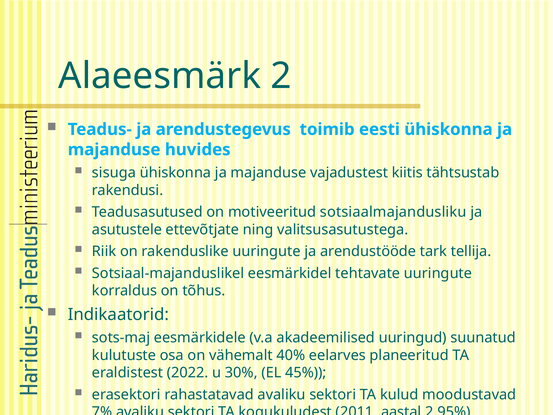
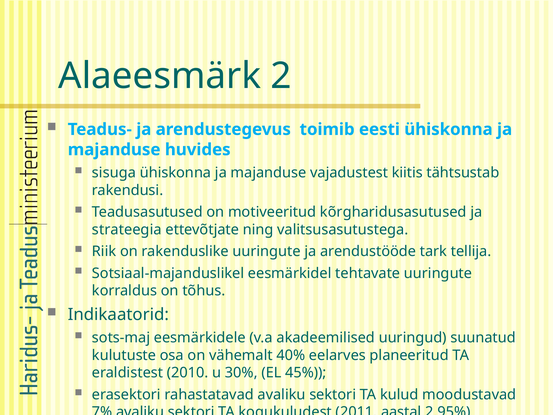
sotsiaalmajandusliku: sotsiaalmajandusliku -> kõrgharidusasutused (393, 212)
asutustele: asutustele -> strateegia (127, 229)
2022: 2022 -> 2010 (188, 373)
